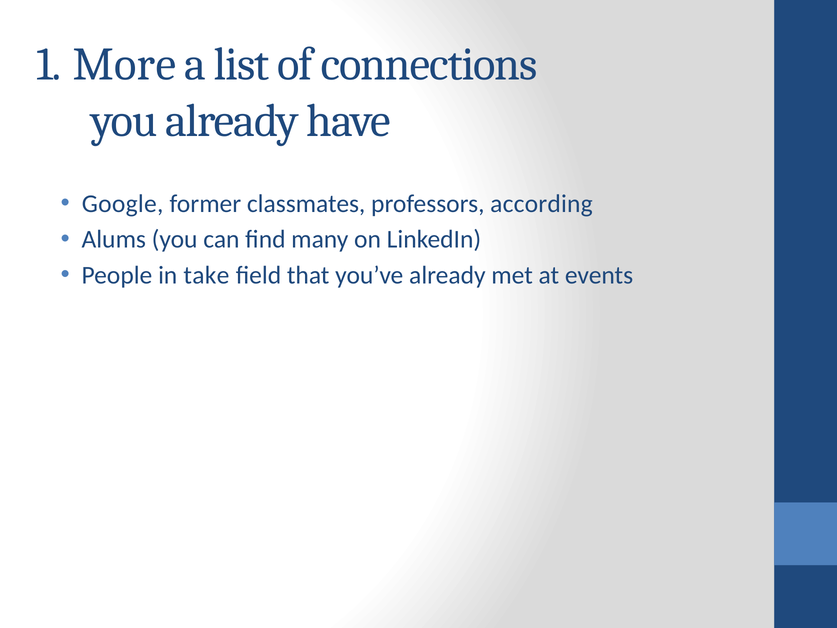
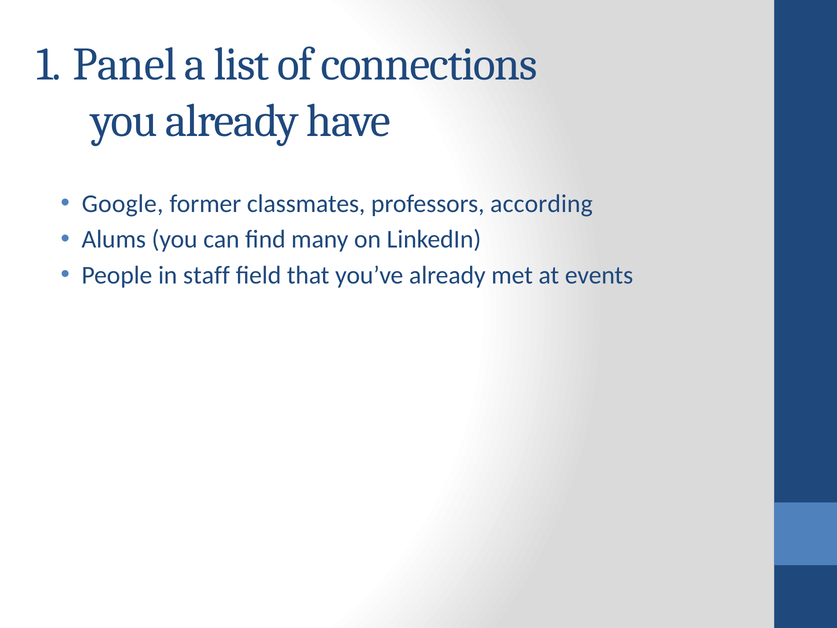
More: More -> Panel (125, 64)
take: take -> staff (206, 275)
